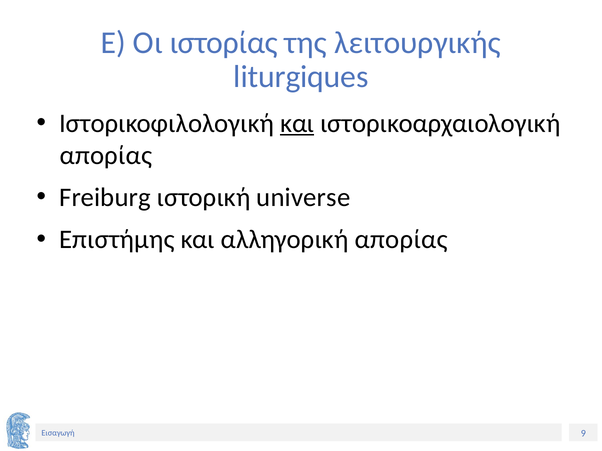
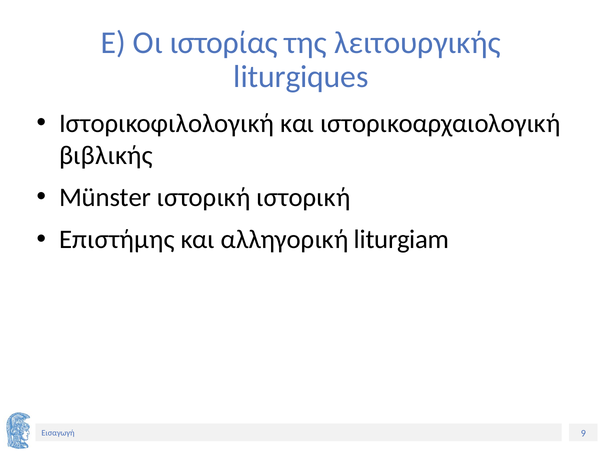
και underline: present -> none (297, 123)
απορίας: απορίας -> βιβλικής (106, 156)
Freiburg: Freiburg -> Münster (105, 198)
ιστορική universe: universe -> ιστορική (303, 198)
αλληγορική απορίας: απορίας -> liturgiam (402, 240)
